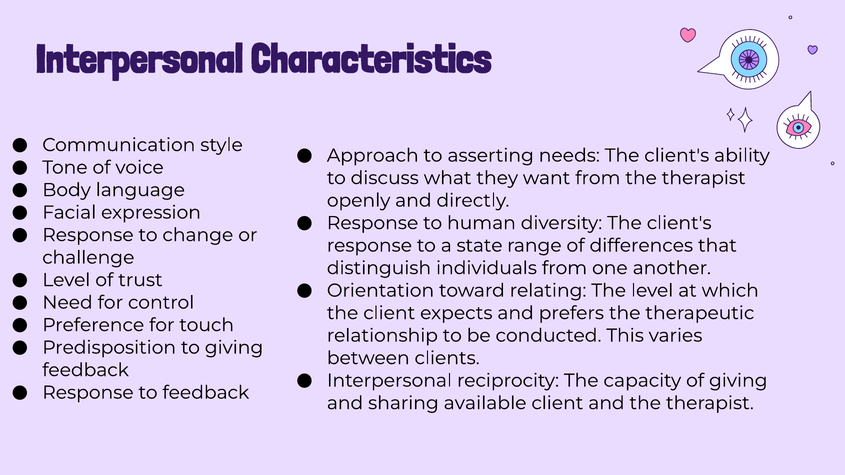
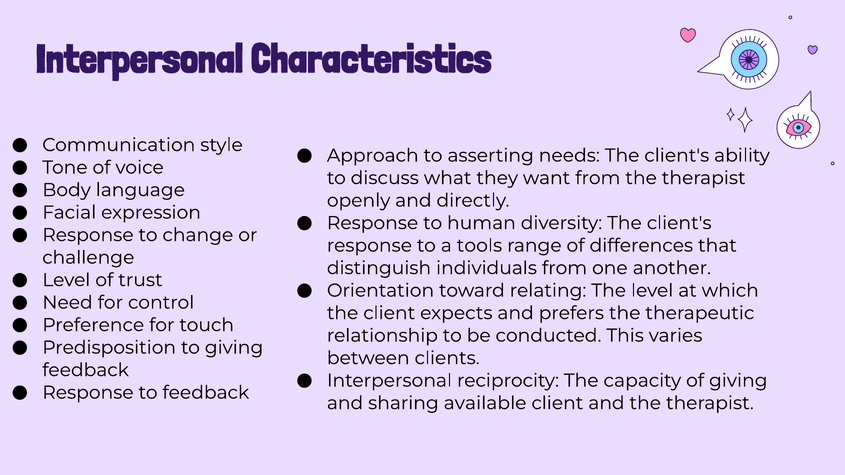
state: state -> tools (479, 246)
